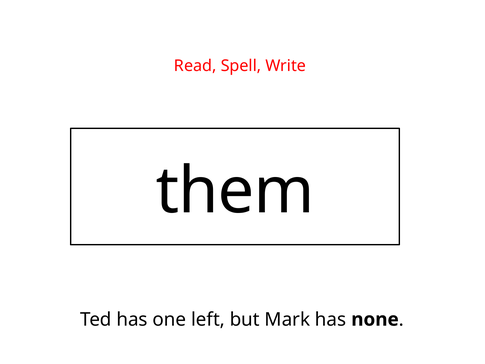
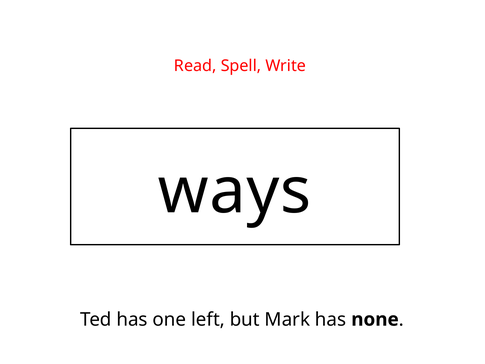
them: them -> ways (234, 191)
